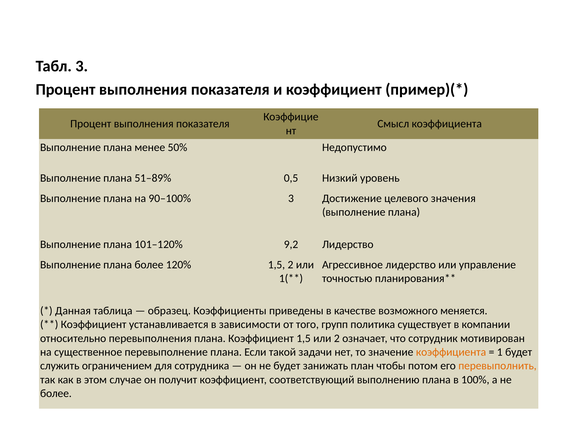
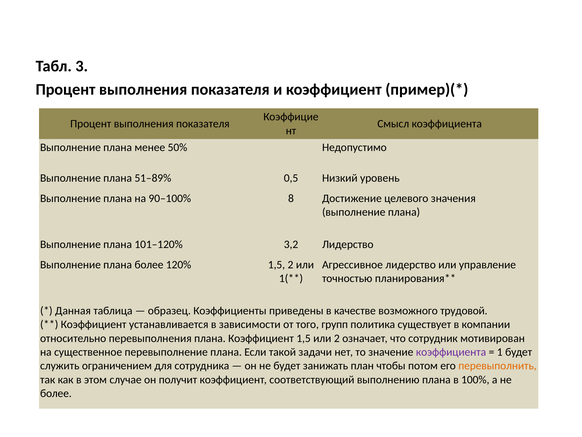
90–100% 3: 3 -> 8 (291, 198)
9,2: 9,2 -> 3,2 (291, 244)
меняется: меняется -> трудовой (464, 310)
коэффициента colour: orange -> purple (451, 352)
